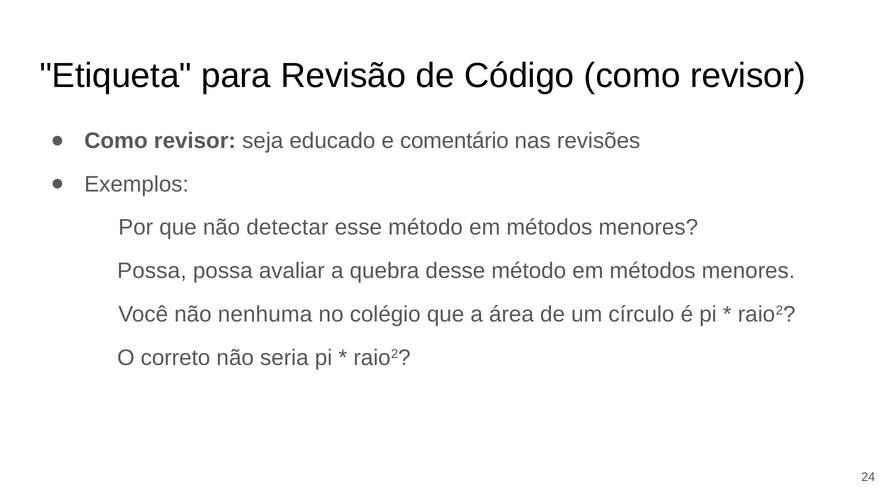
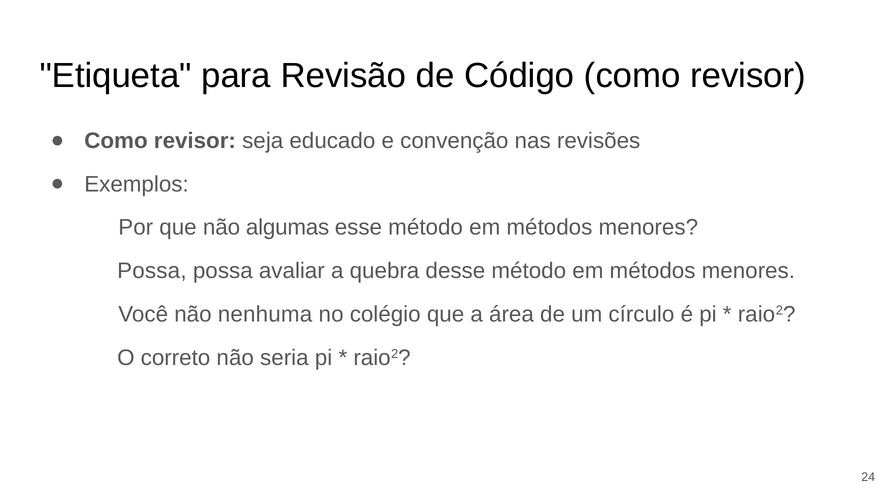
comentário: comentário -> convenção (454, 141)
detectar: detectar -> algumas (288, 228)
